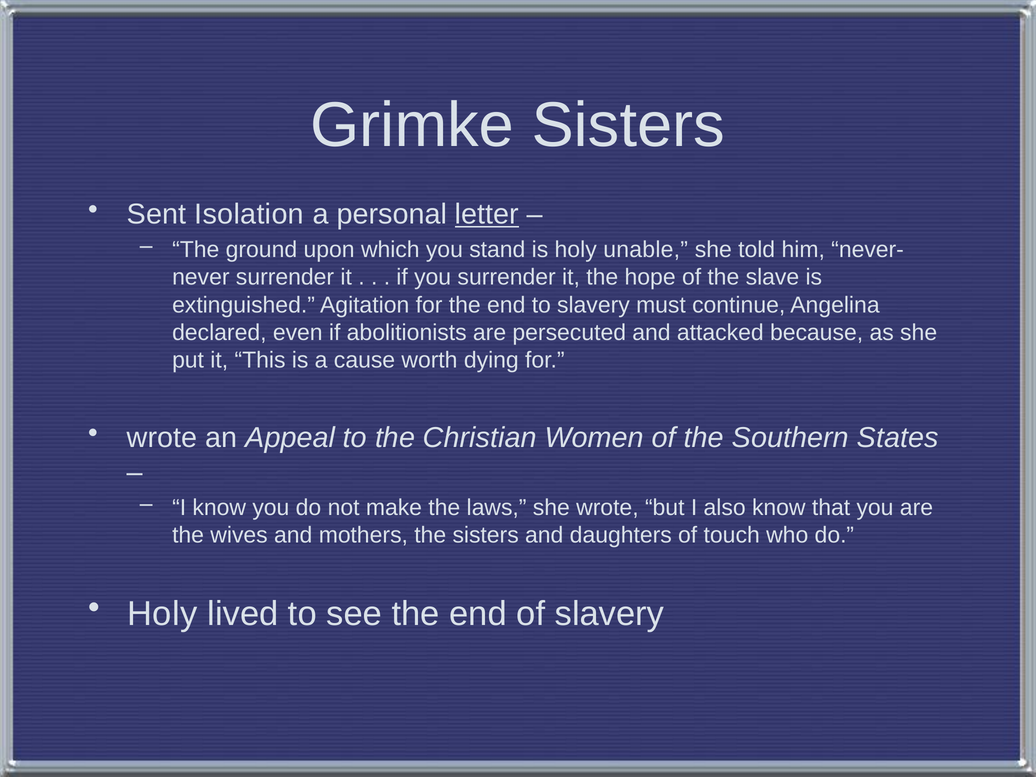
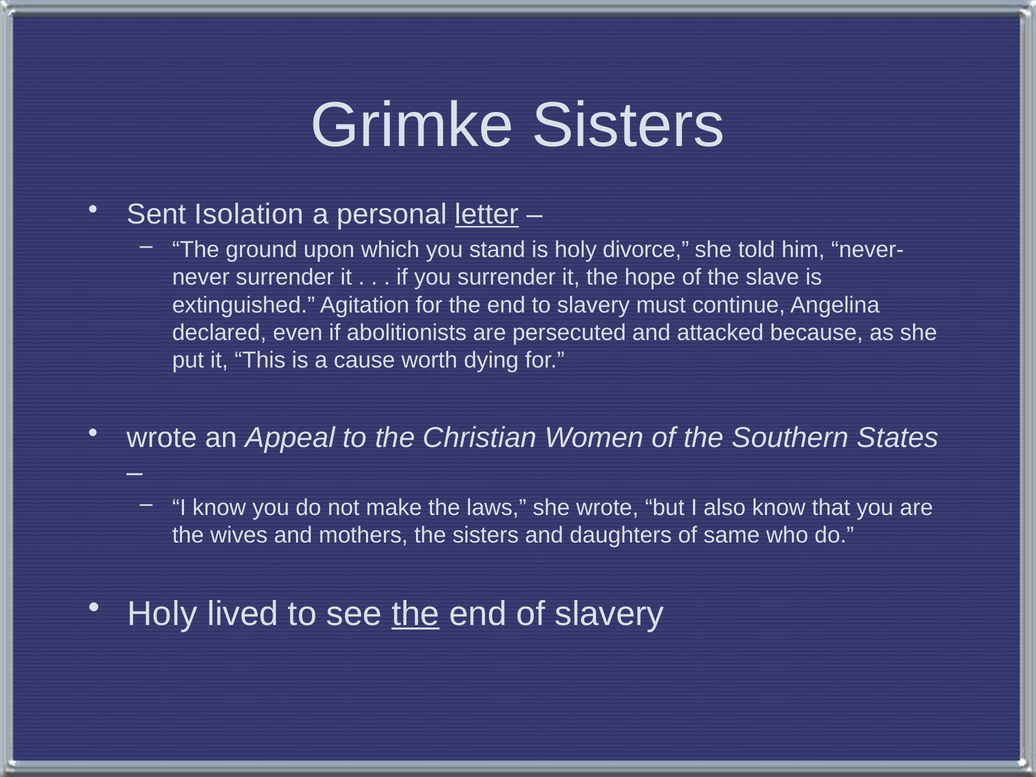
unable: unable -> divorce (646, 250)
touch: touch -> same (732, 535)
the underline: none -> present (416, 614)
